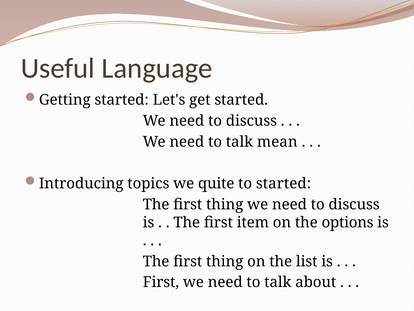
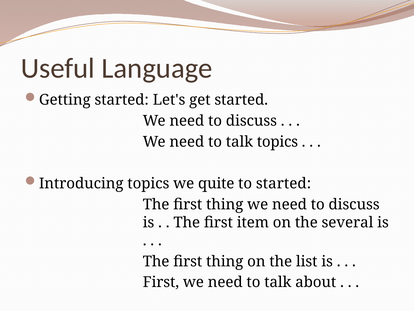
talk mean: mean -> topics (277, 142)
options: options -> several (347, 222)
